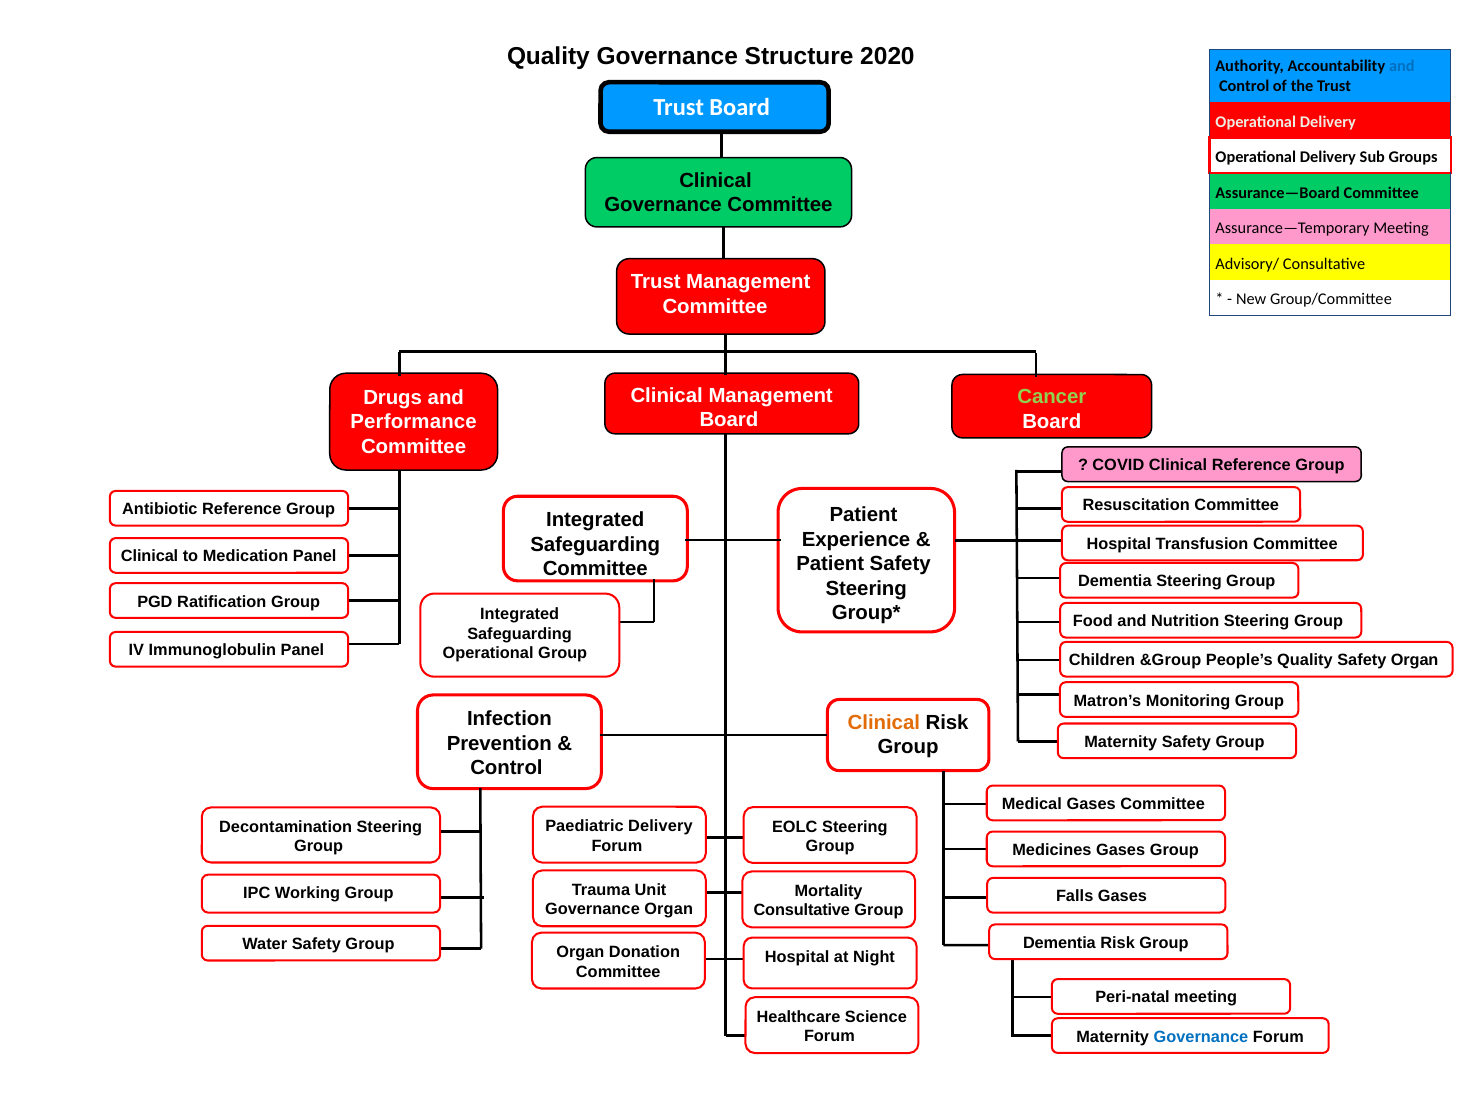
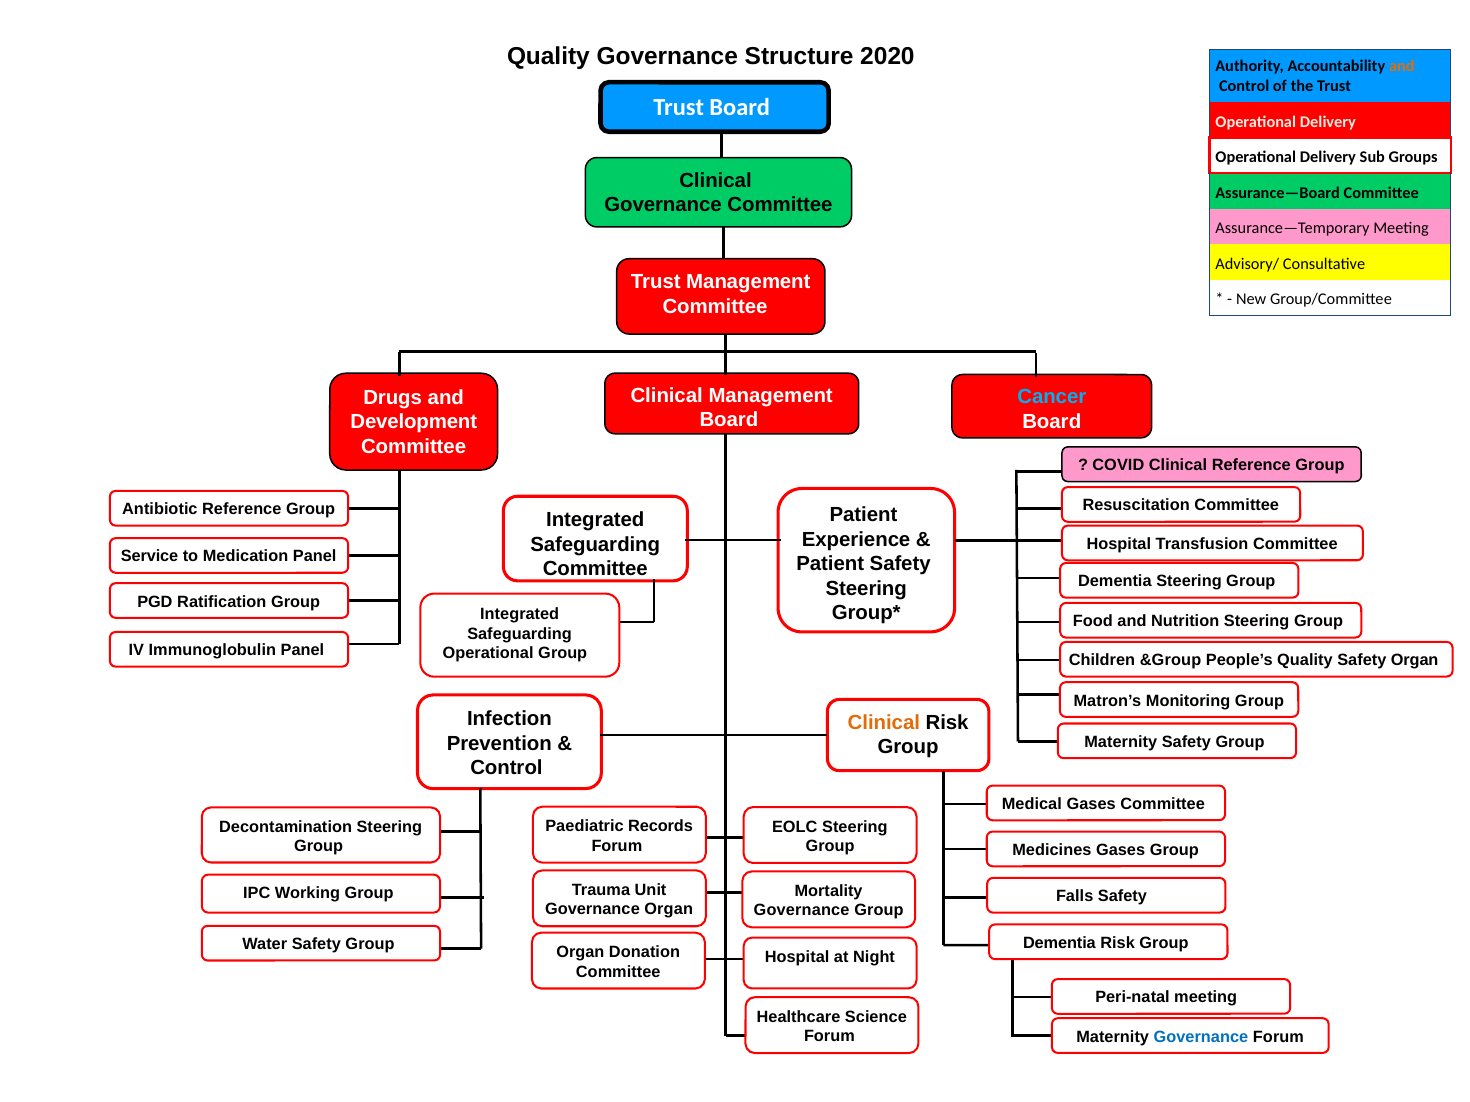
and colour: blue -> orange (1402, 66)
Cancer colour: light green -> light blue (1052, 397)
Performance: Performance -> Development (414, 422)
Clinical: Clinical -> Service (150, 557)
Paediatric Delivery: Delivery -> Records (660, 827)
Falls Gases: Gases -> Safety (1122, 897)
Consultative: Consultative -> Governance (802, 911)
